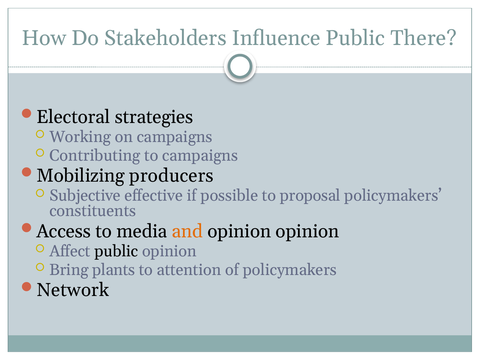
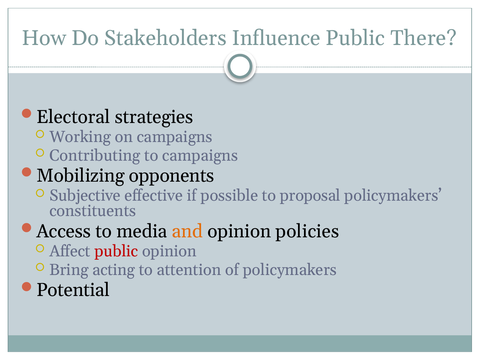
producers: producers -> opponents (172, 176)
opinion opinion: opinion -> policies (307, 231)
public colour: black -> red (116, 251)
plants: plants -> acting (114, 270)
Network: Network -> Potential (73, 290)
